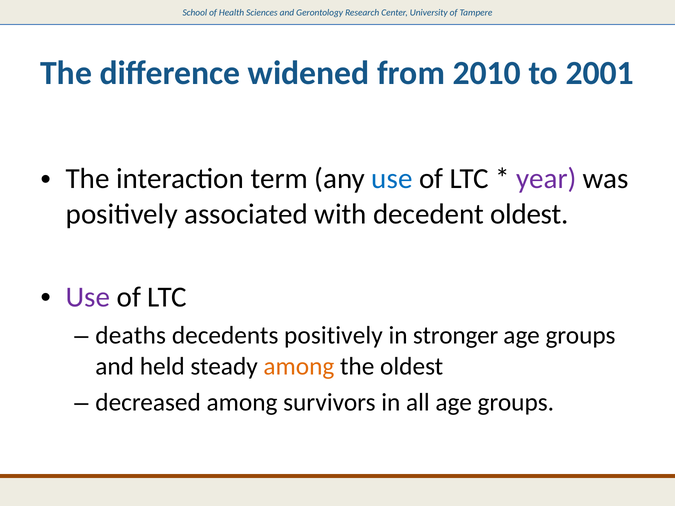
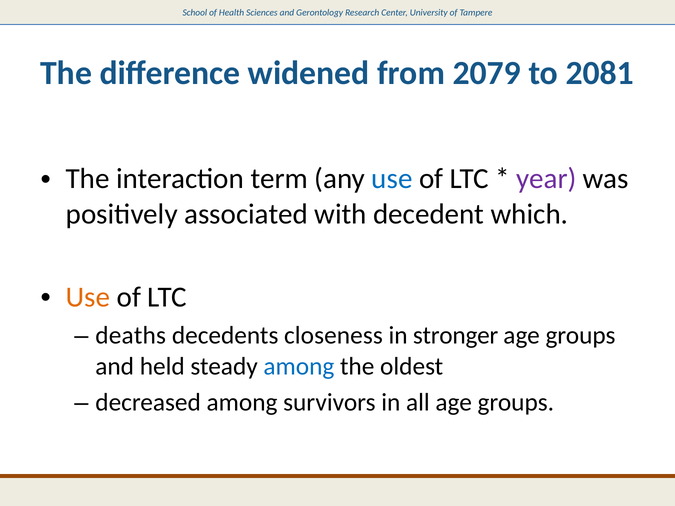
2010: 2010 -> 2079 (487, 73)
2001: 2001 -> 2081 (600, 73)
decedent oldest: oldest -> which (529, 214)
Use colour: purple -> orange (88, 297)
decedents positively: positively -> closeness (333, 336)
among colour: orange -> blue (299, 366)
